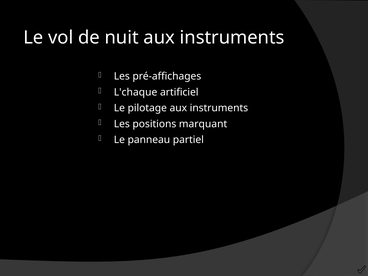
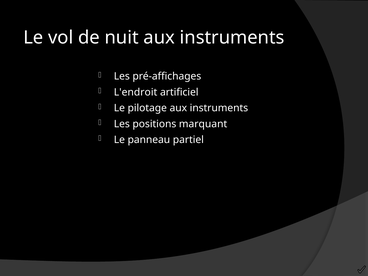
L'chaque: L'chaque -> L'endroit (136, 92)
